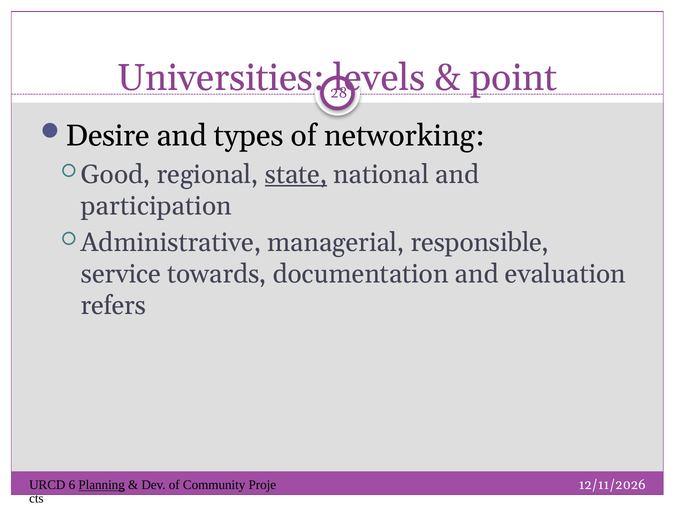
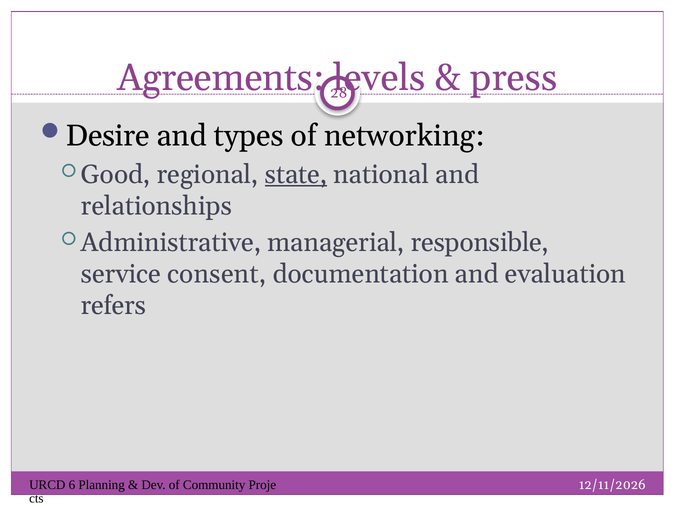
Universities: Universities -> Agreements (221, 78)
point: point -> press (514, 78)
participation: participation -> relationships (156, 206)
towards: towards -> consent (217, 274)
Planning underline: present -> none (102, 485)
